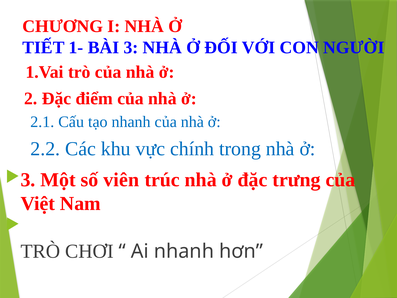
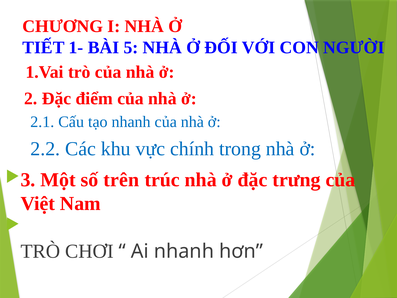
3: 3 -> 5 (131, 47)
viên: viên -> trên (121, 180)
